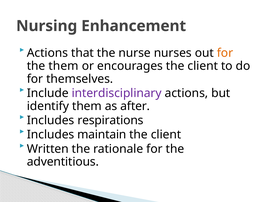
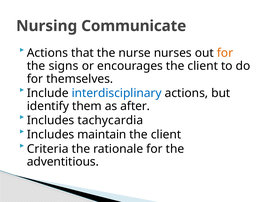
Enhancement: Enhancement -> Communicate (134, 26)
the them: them -> signs (63, 66)
interdisciplinary colour: purple -> blue (117, 93)
respirations: respirations -> tachycardia (110, 120)
Written: Written -> Criteria (48, 149)
